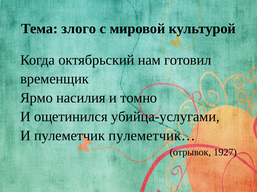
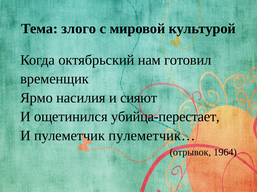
томно: томно -> сияют (139, 98)
убийца-услугами: убийца-услугами -> убийца-перестает (165, 117)
1927: 1927 -> 1964 (225, 153)
